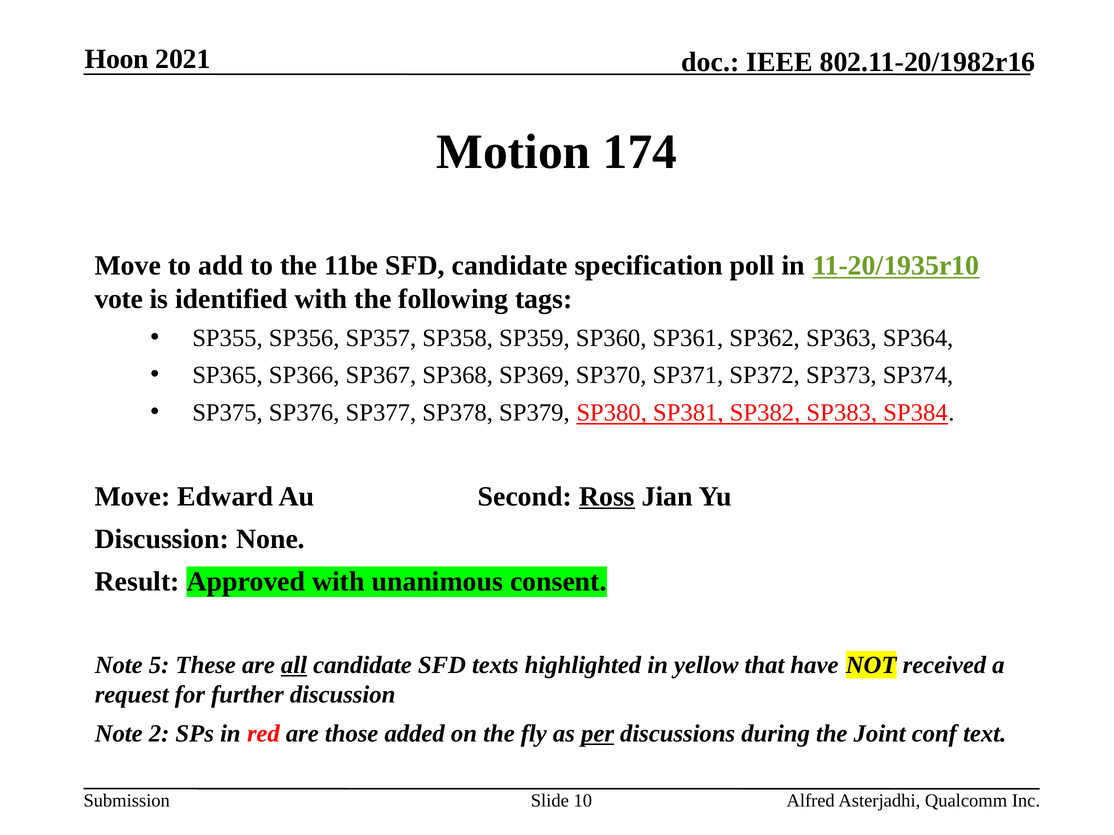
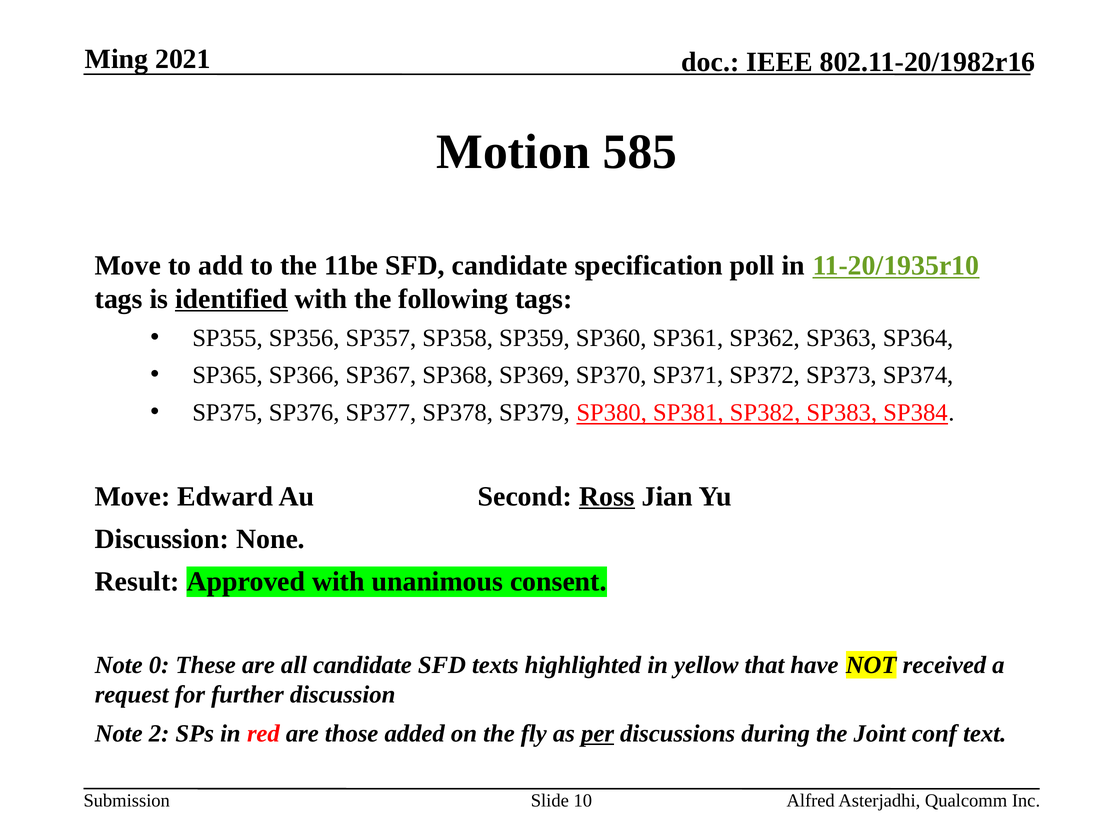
Hoon: Hoon -> Ming (117, 59)
174: 174 -> 585 (640, 152)
vote: vote -> tags (119, 299)
identified underline: none -> present (231, 299)
5: 5 -> 0 (159, 666)
all underline: present -> none (294, 666)
